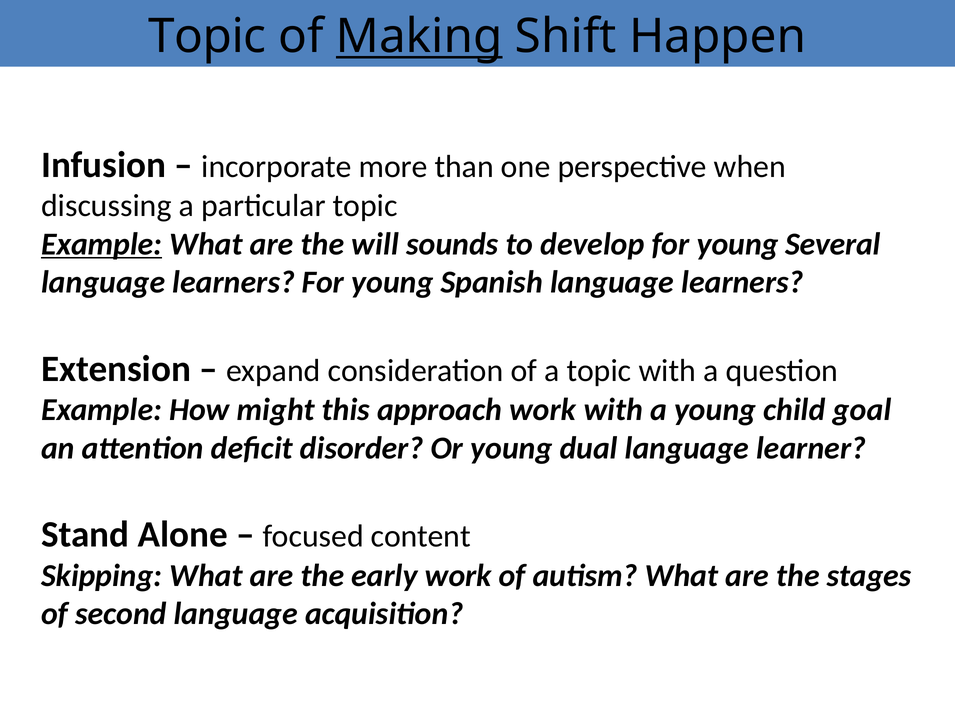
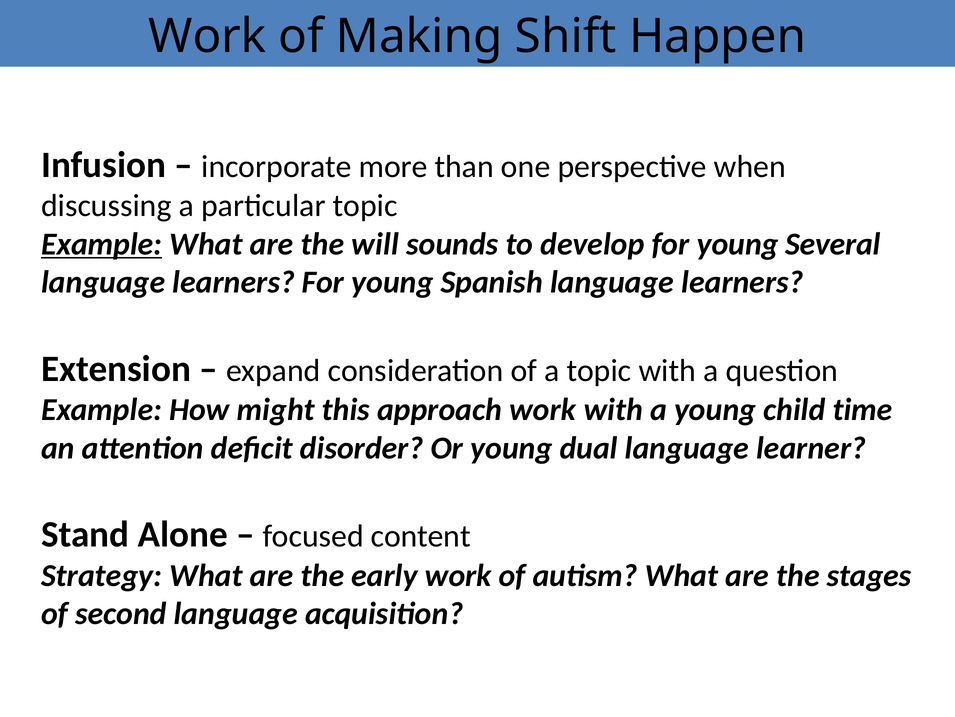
Topic: Topic -> Work (207, 37)
Making underline: present -> none (419, 37)
goal: goal -> time (862, 409)
Skipping: Skipping -> Strategy (102, 575)
